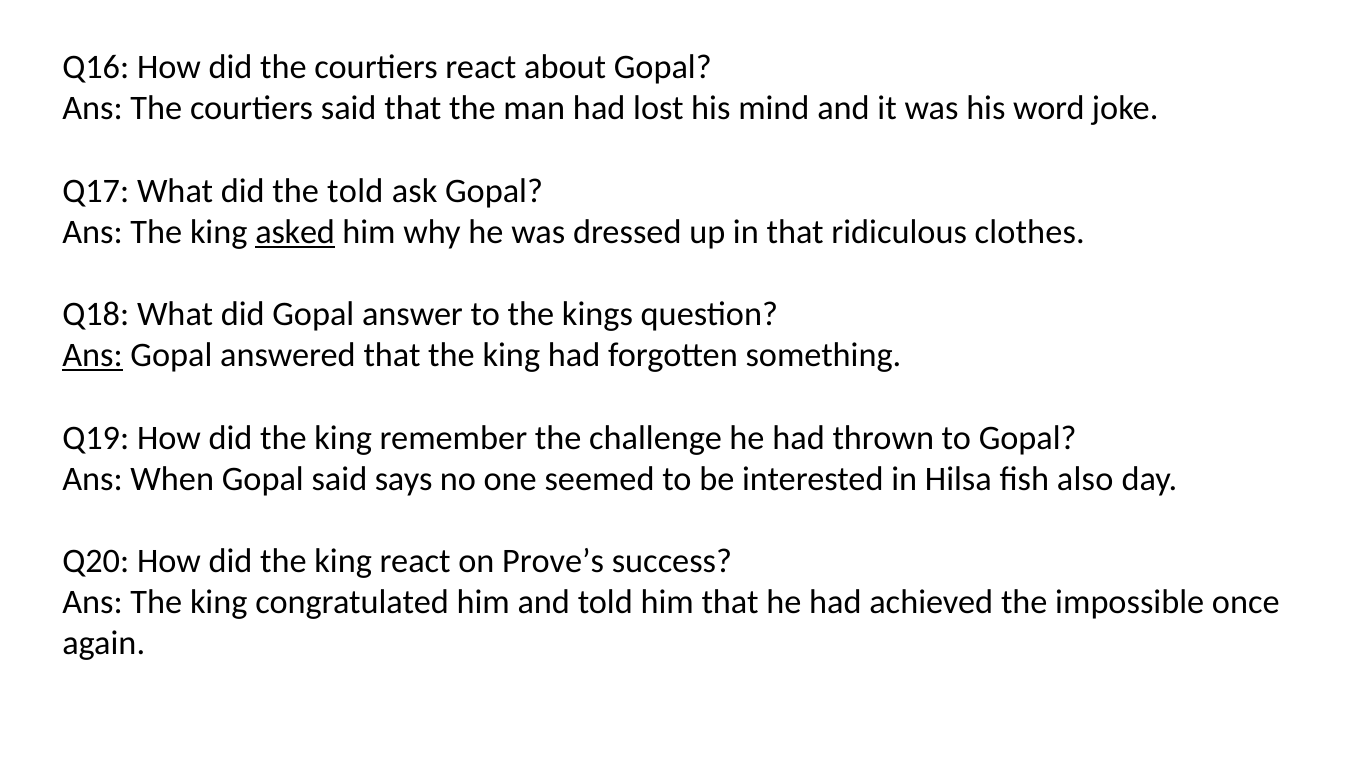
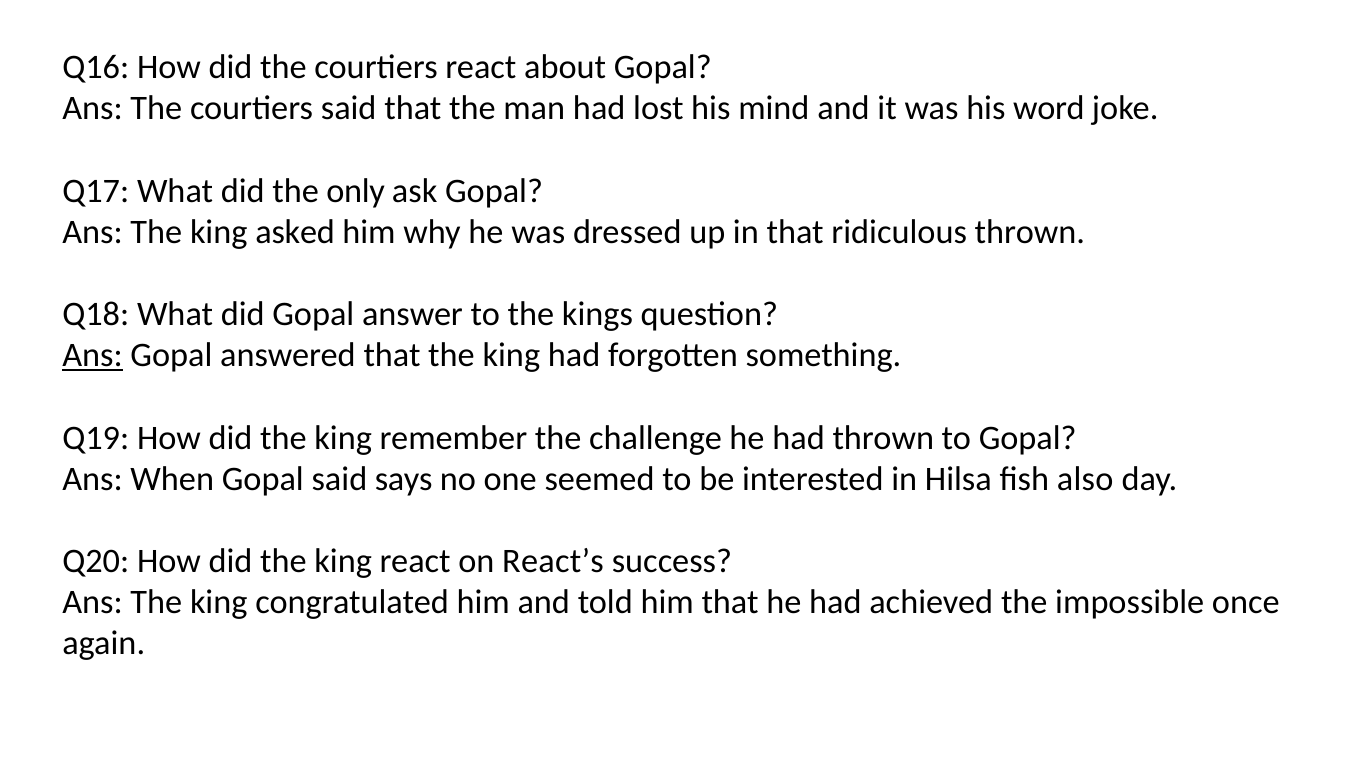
the told: told -> only (356, 191)
asked underline: present -> none (295, 232)
ridiculous clothes: clothes -> thrown (1030, 232)
Prove’s: Prove’s -> React’s (553, 561)
